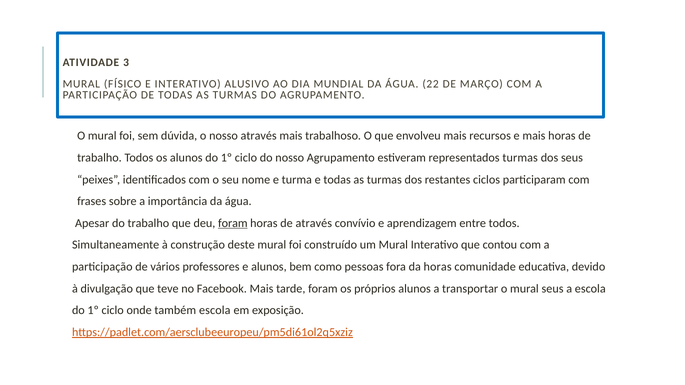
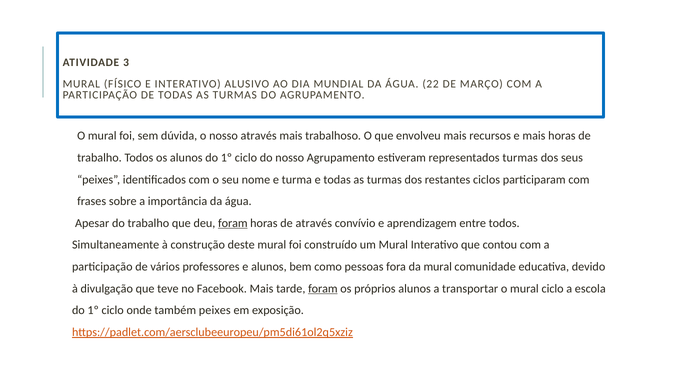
da horas: horas -> mural (438, 267)
foram underline: none -> present (323, 289)
mural seus: seus -> ciclo (553, 289)
também escola: escola -> peixes (215, 311)
